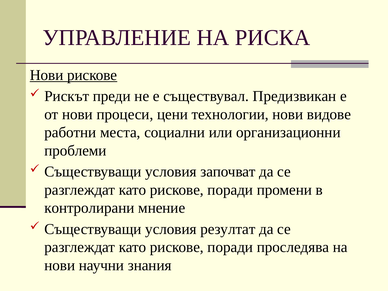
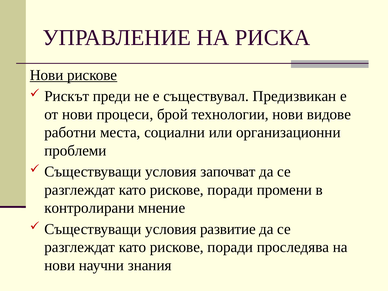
цени: цени -> брой (172, 114)
резултат: резултат -> развитие (228, 229)
